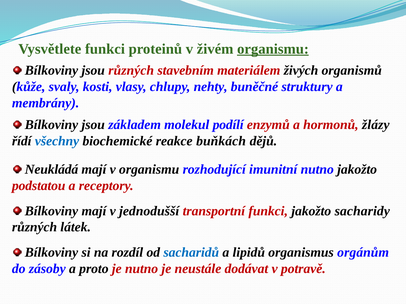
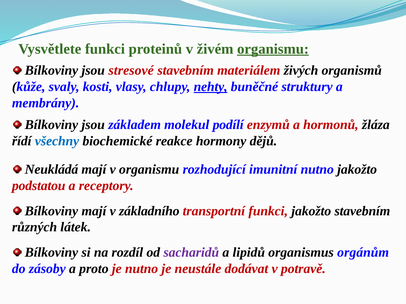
jsou různých: různých -> stresové (131, 71)
nehty underline: none -> present (211, 87)
žlázy: žlázy -> žláza (376, 125)
buňkách: buňkách -> hormony (221, 141)
jednodušší: jednodušší -> základního (149, 211)
jakožto sacharidy: sacharidy -> stavebním (362, 211)
sacharidů colour: blue -> purple (191, 253)
